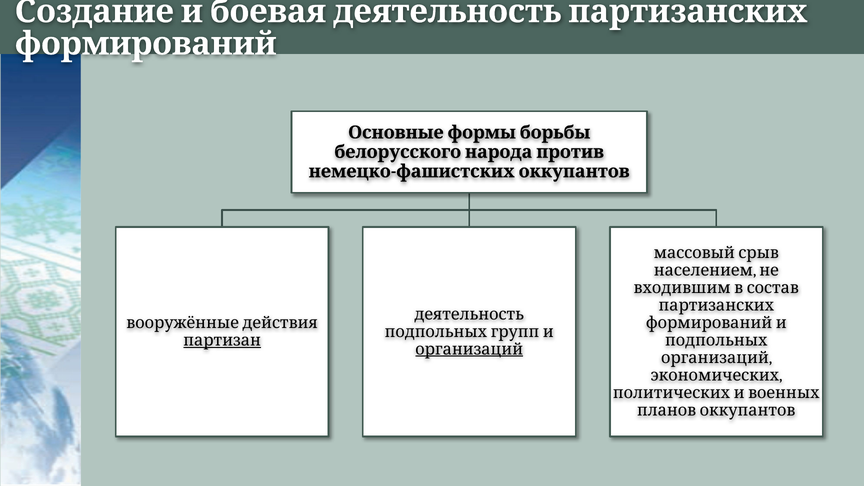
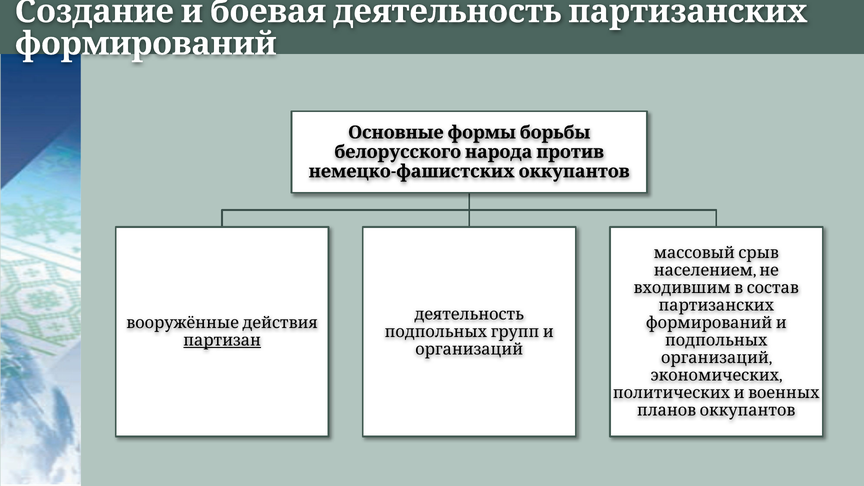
организаций underline: present -> none (469, 349)
